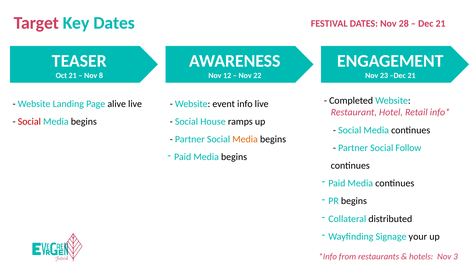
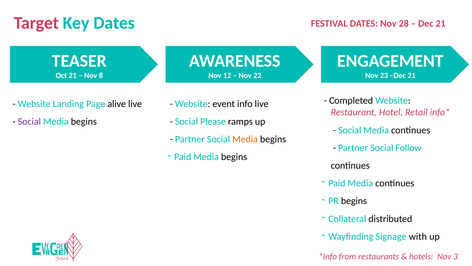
Social colour: red -> purple (29, 121)
House: House -> Please (213, 121)
your: your -> with (418, 236)
